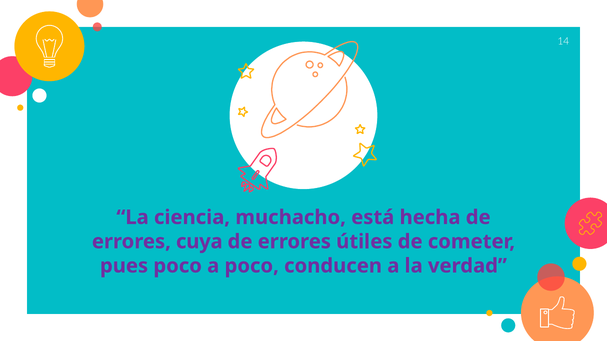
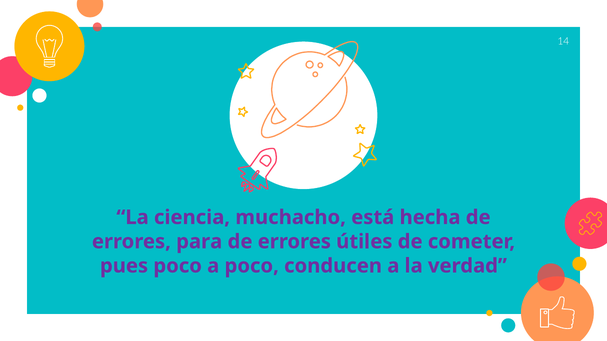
cuya: cuya -> para (199, 242)
